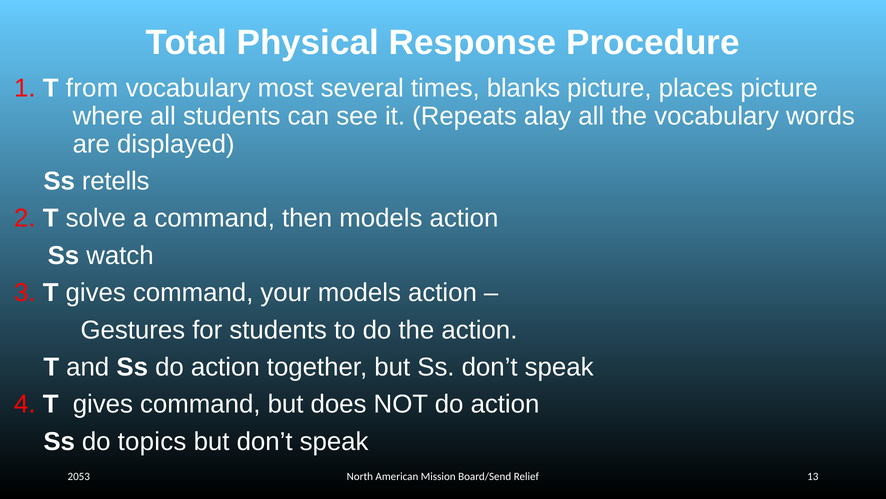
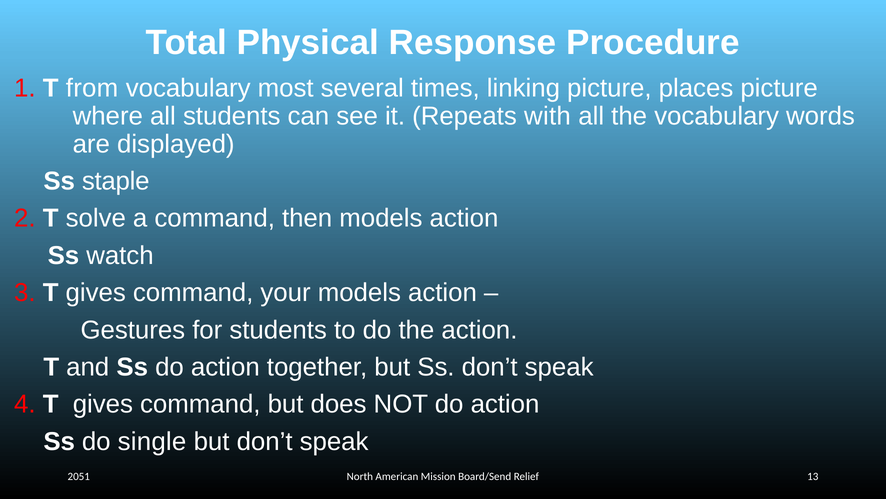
blanks: blanks -> linking (523, 88)
alay: alay -> with (547, 116)
retells: retells -> staple (116, 181)
topics: topics -> single (152, 441)
2053: 2053 -> 2051 (79, 476)
